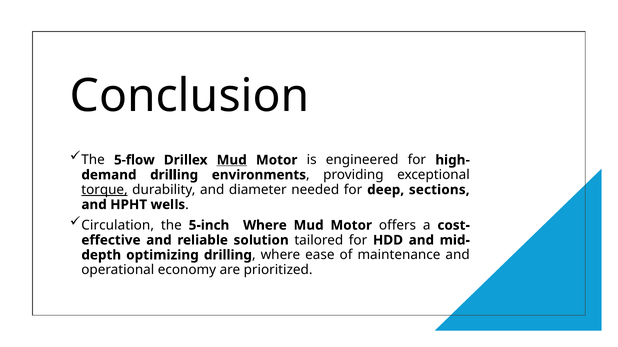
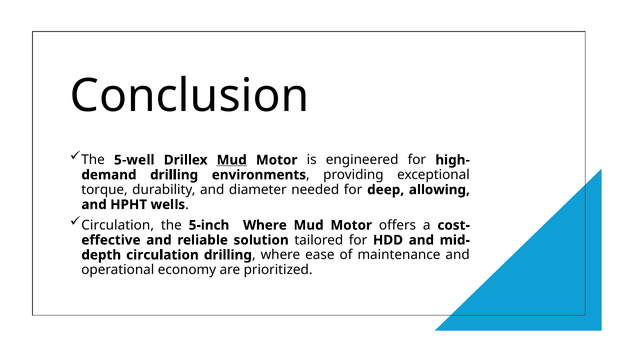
5-flow: 5-flow -> 5-well (134, 160)
torque underline: present -> none (105, 190)
sections: sections -> allowing (439, 190)
optimizing: optimizing -> circulation (162, 255)
